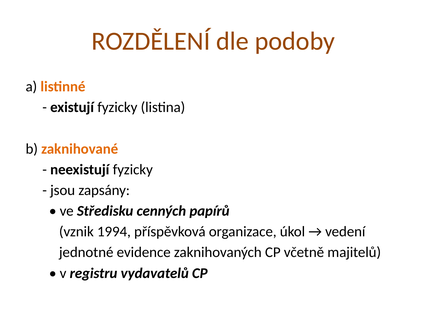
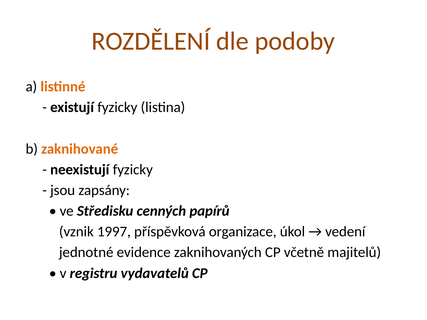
1994: 1994 -> 1997 (114, 232)
